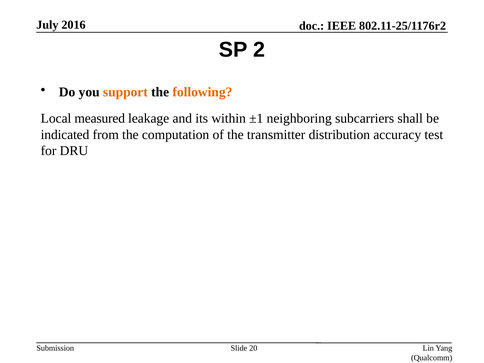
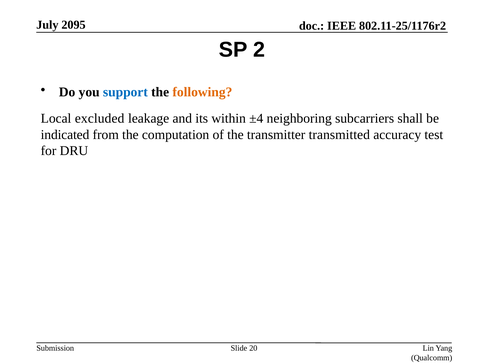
2016: 2016 -> 2095 (74, 25)
support colour: orange -> blue (125, 92)
measured: measured -> excluded (100, 118)
±1: ±1 -> ±4 (256, 118)
distribution: distribution -> transmitted (339, 135)
